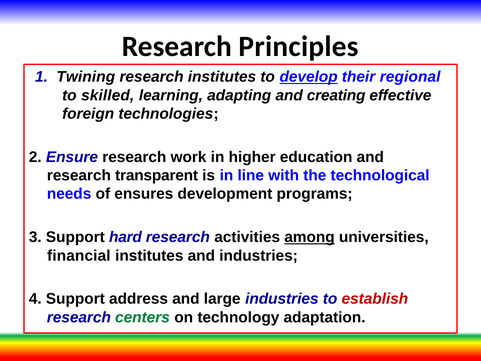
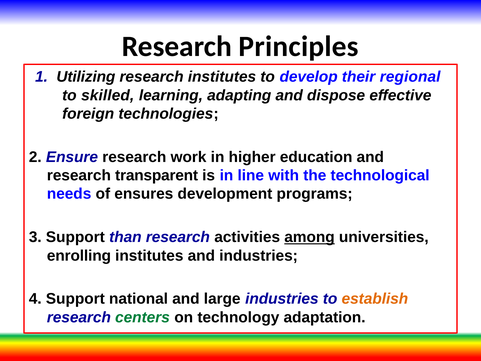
Twining: Twining -> Utilizing (86, 77)
develop underline: present -> none (309, 77)
creating: creating -> dispose (336, 95)
hard: hard -> than (125, 237)
financial: financial -> enrolling (79, 255)
address: address -> national (139, 299)
establish colour: red -> orange (375, 299)
